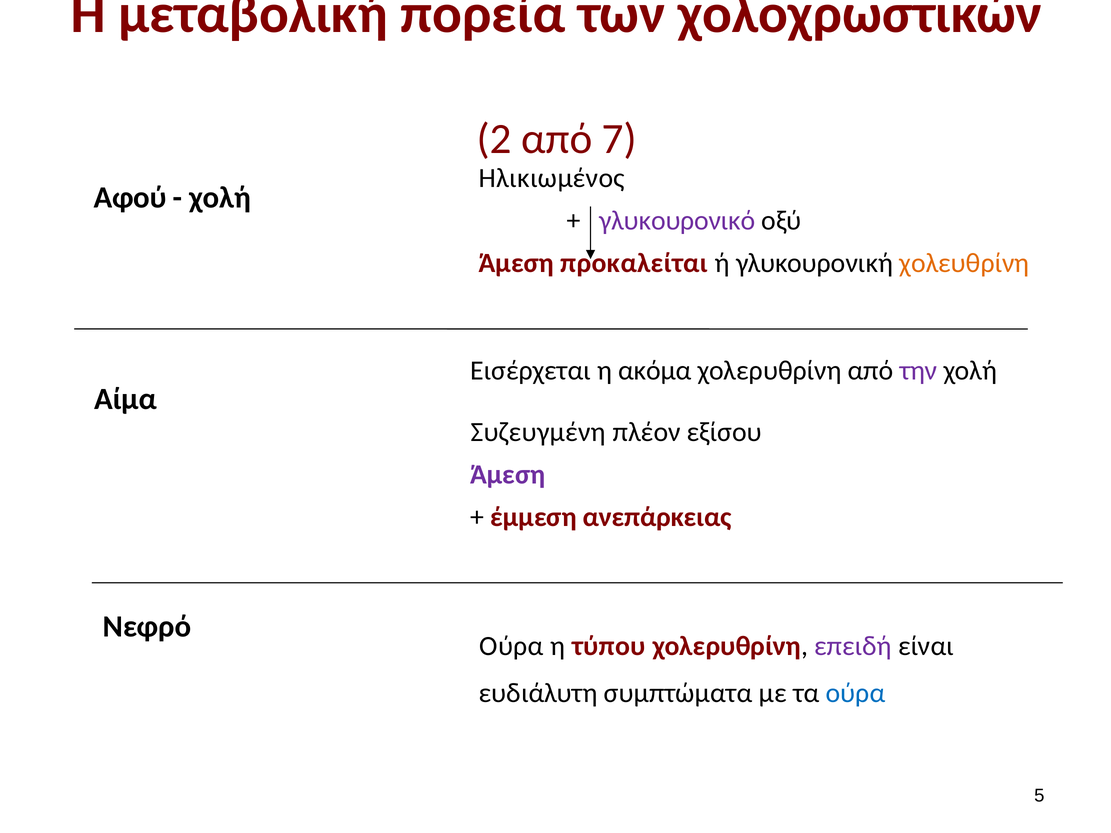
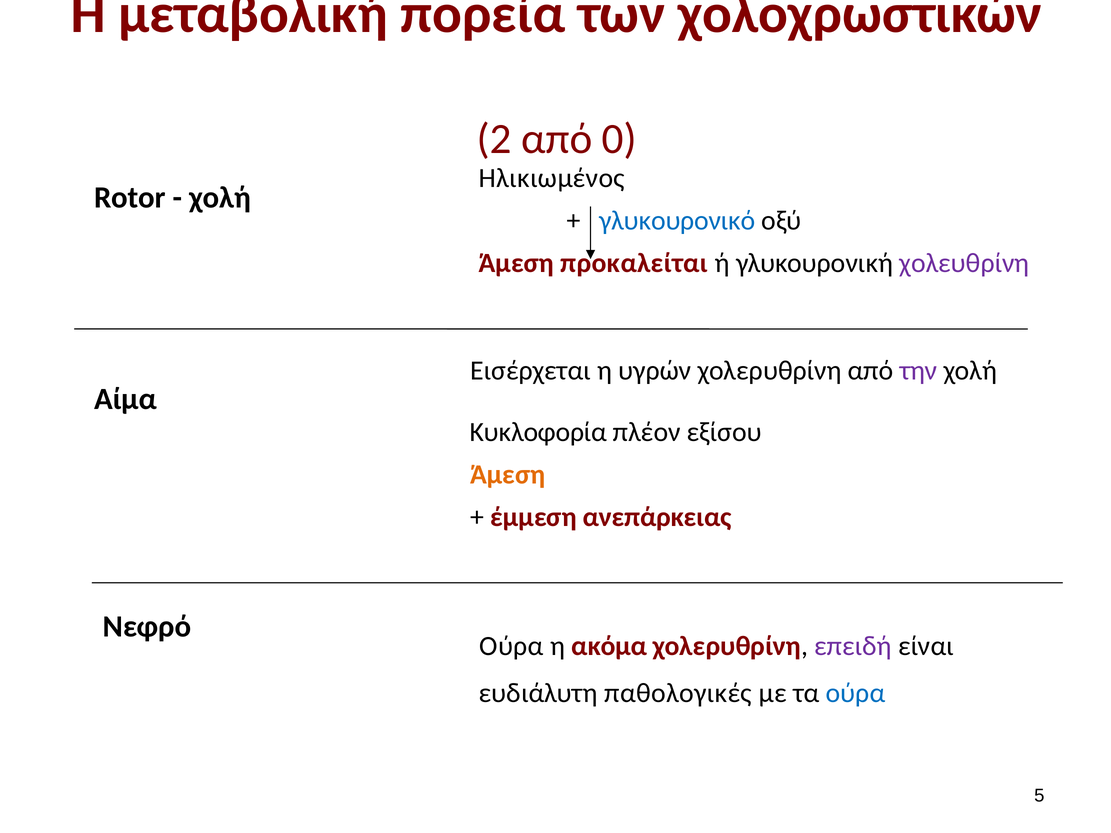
7: 7 -> 0 (619, 139)
Αφού: Αφού -> Rotor (130, 198)
γλυκουρονικό colour: purple -> blue (677, 221)
χολευθρίνη colour: orange -> purple (964, 263)
ακόμα: ακόμα -> υγρών (655, 371)
Συζευγμένη: Συζευγμένη -> Κυκλοφορία (538, 432)
Άμεση colour: purple -> orange (508, 475)
τύπου: τύπου -> ακόμα (609, 646)
συμπτώματα: συμπτώματα -> παθολογικές (678, 693)
